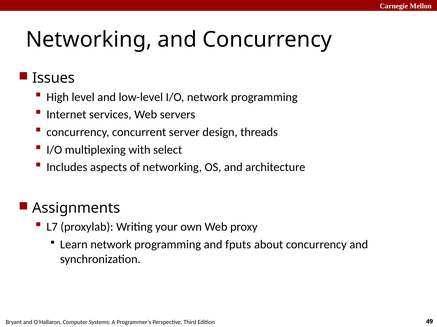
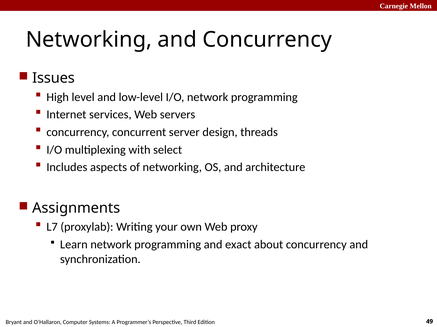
fputs: fputs -> exact (238, 245)
